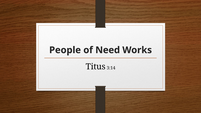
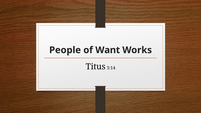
Need: Need -> Want (108, 50)
